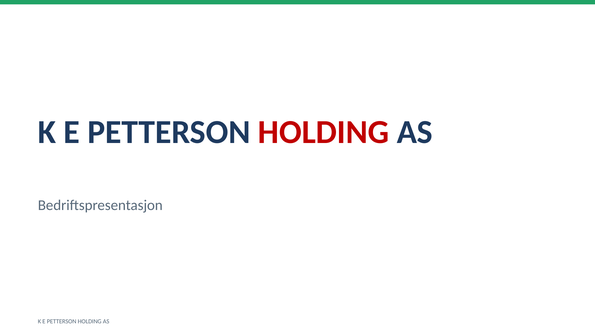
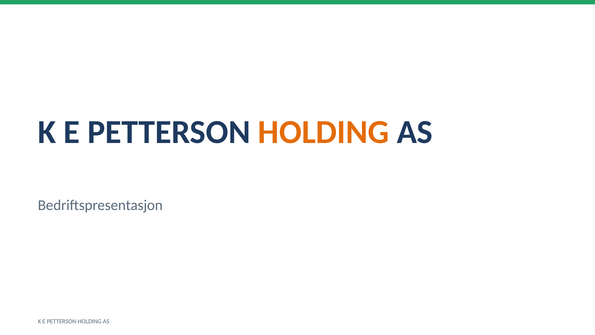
HOLDING colour: red -> orange (324, 132)
